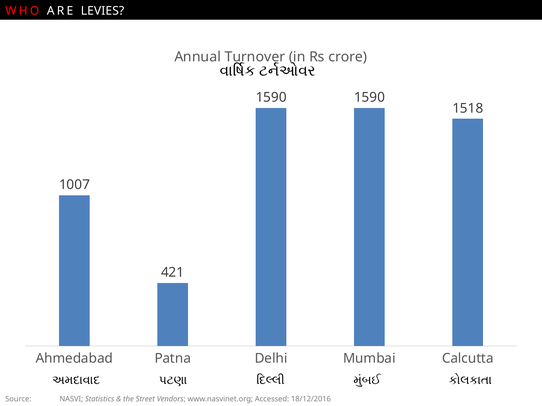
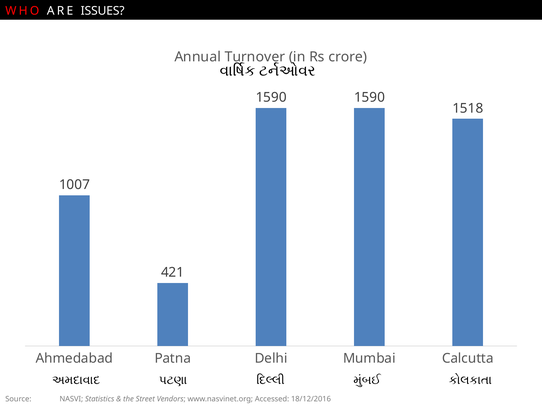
LEVIES: LEVIES -> ISSUES (103, 11)
